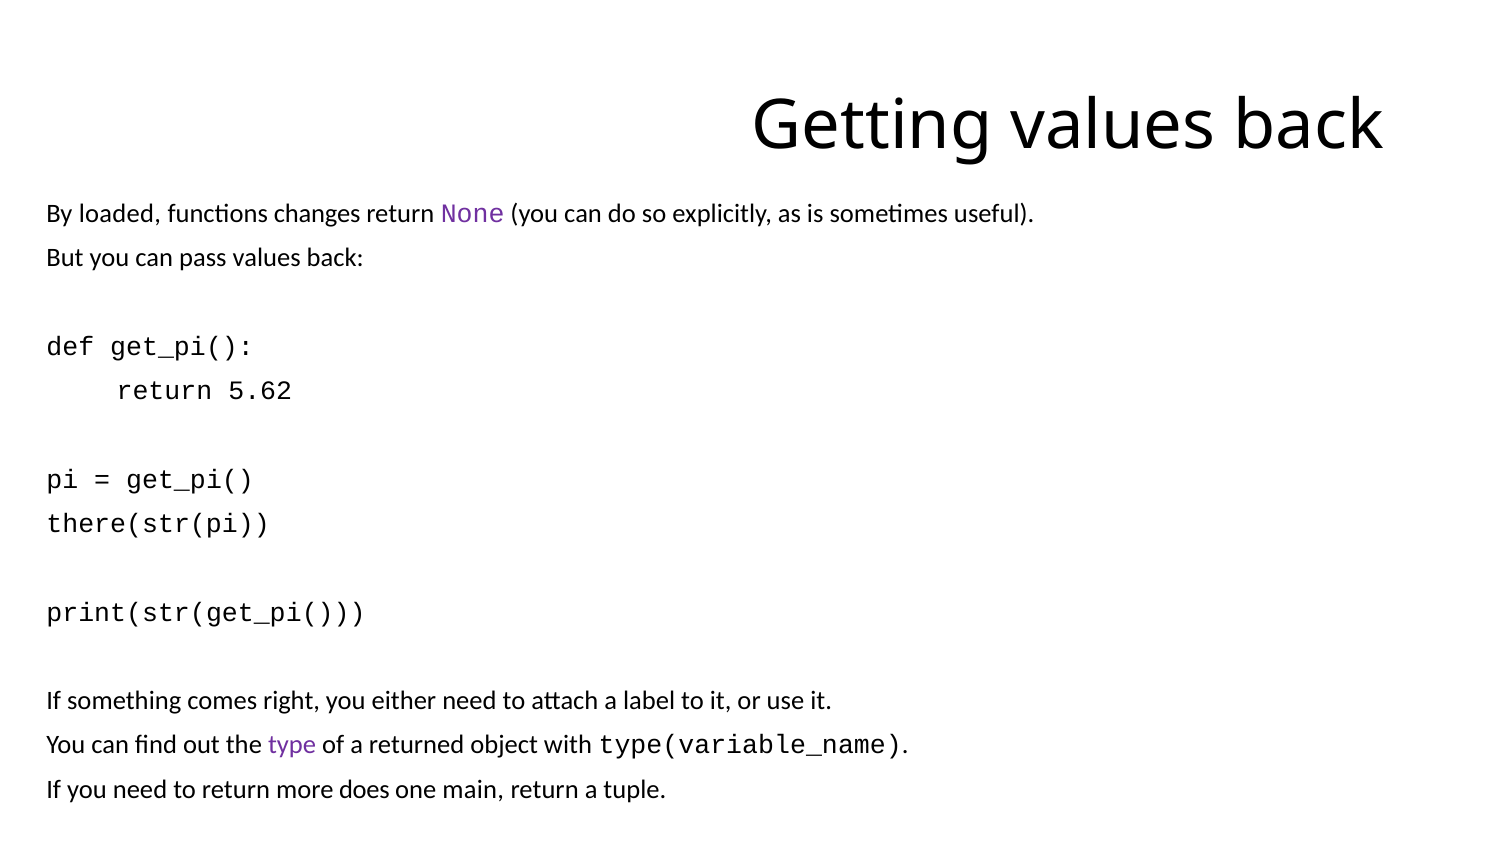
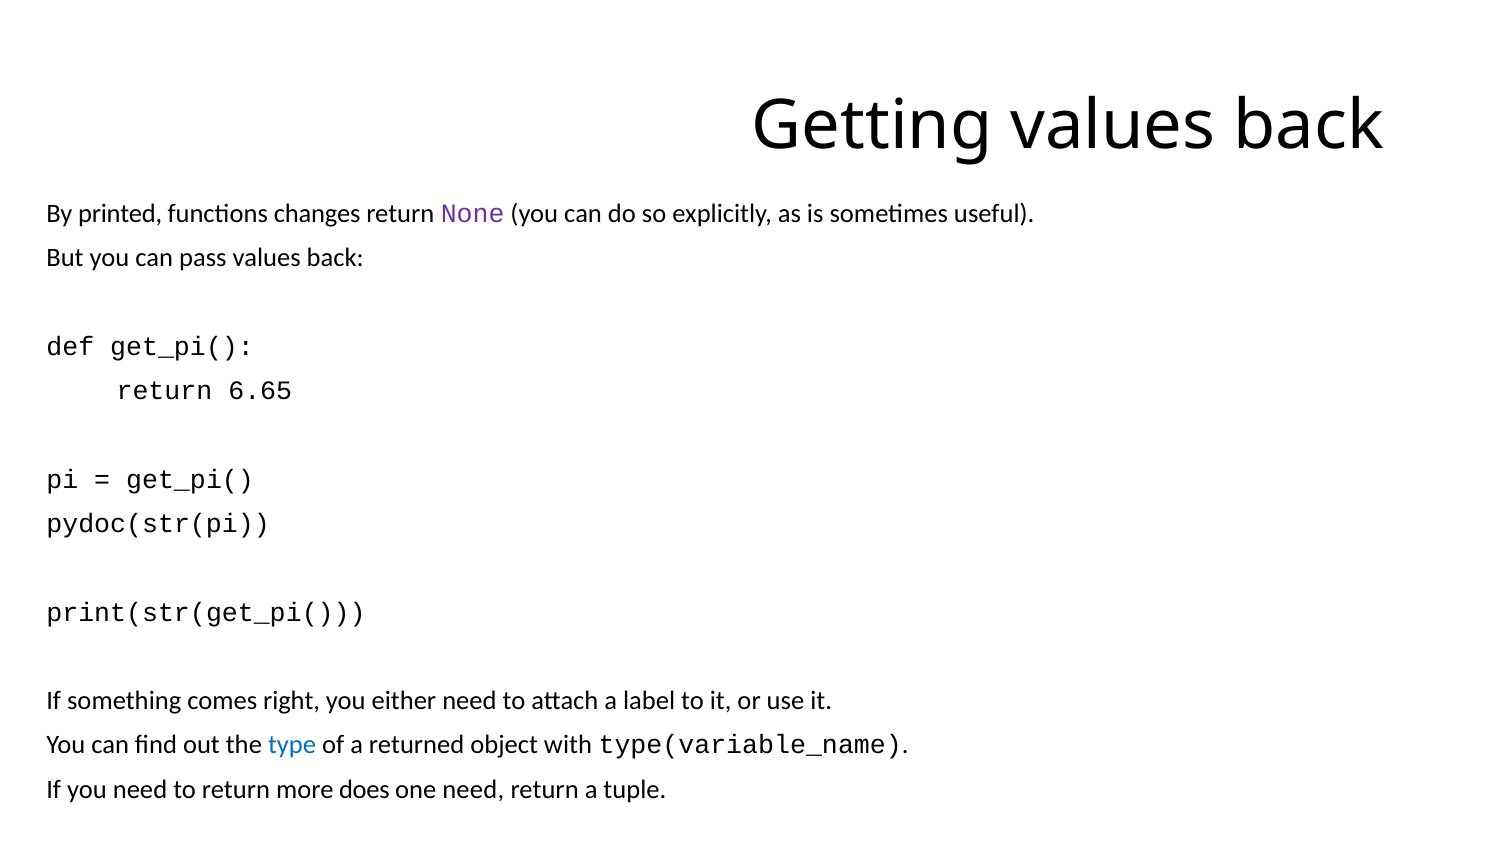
loaded: loaded -> printed (120, 214)
5.62: 5.62 -> 6.65 (260, 391)
there(str(pi: there(str(pi -> pydoc(str(pi (158, 524)
type colour: purple -> blue (292, 745)
one main: main -> need (473, 790)
